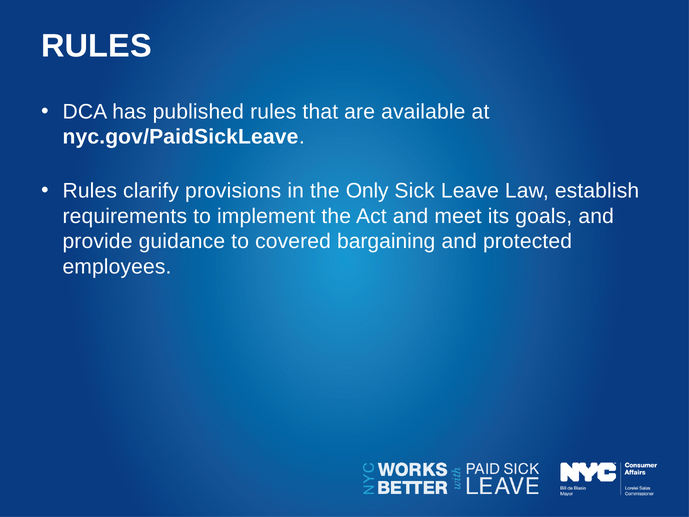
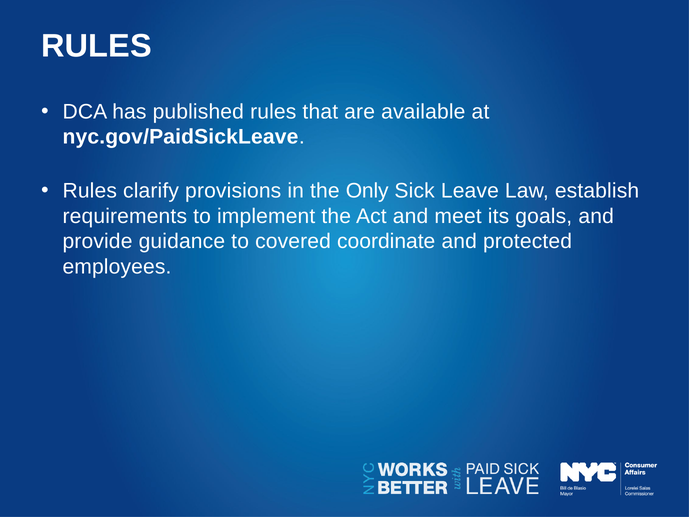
bargaining: bargaining -> coordinate (386, 241)
